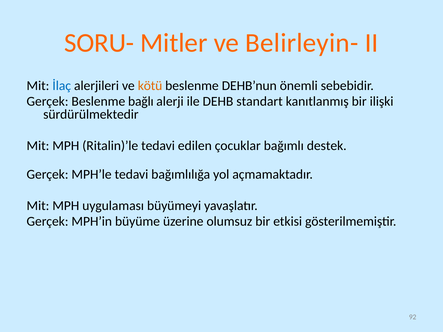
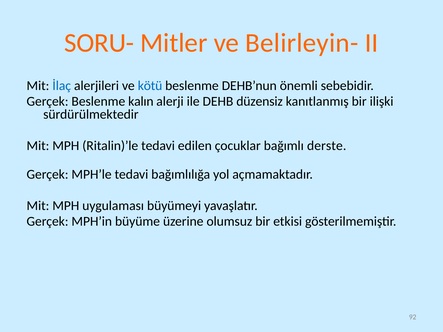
kötü colour: orange -> blue (150, 86)
bağlı: bağlı -> kalın (141, 101)
standart: standart -> düzensiz (260, 101)
destek: destek -> derste (327, 146)
